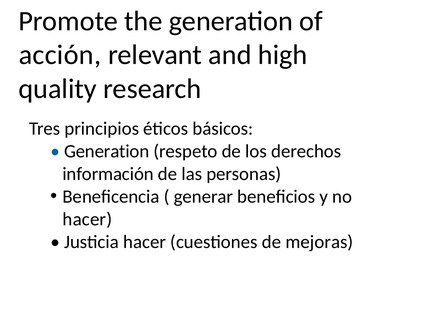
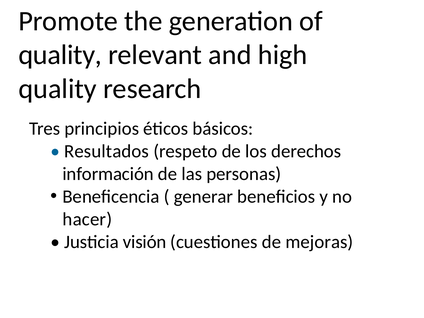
acción: acción -> quality (60, 55)
Generation: Generation -> Resultados (107, 151)
Justicia hacer: hacer -> visión (145, 242)
